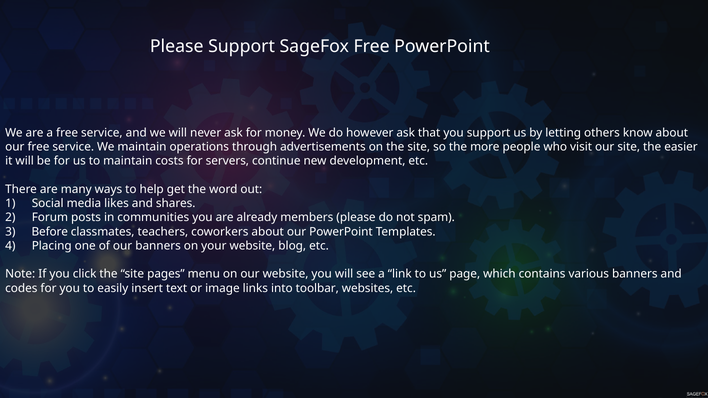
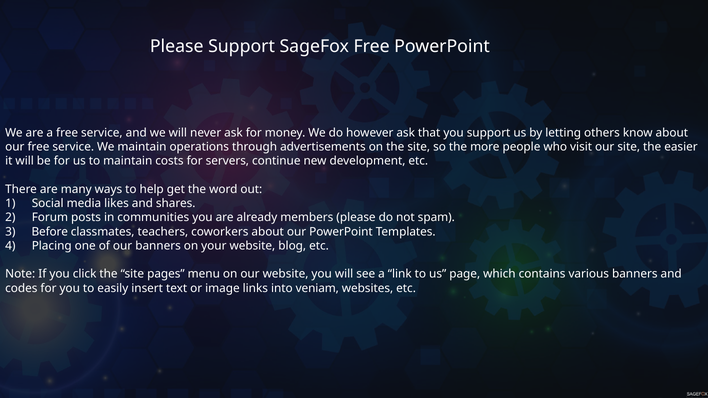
toolbar: toolbar -> veniam (317, 288)
